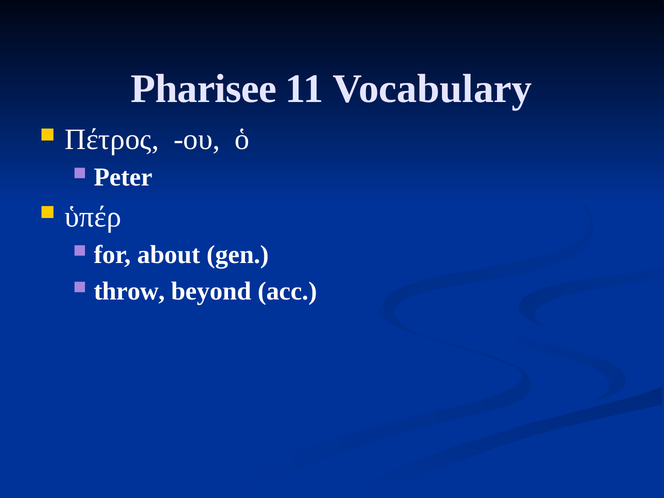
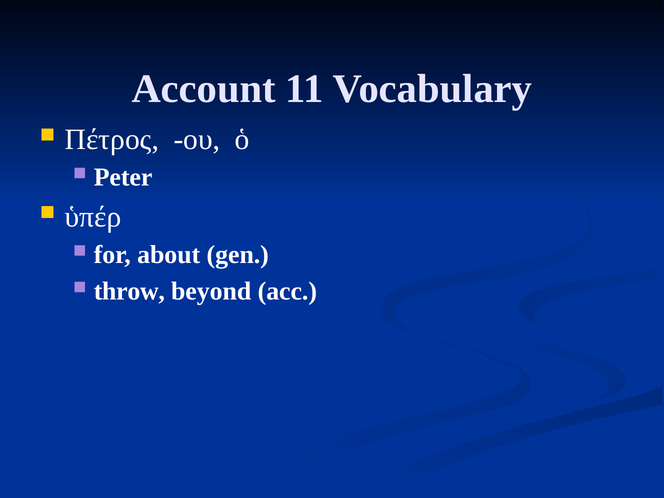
Pharisee: Pharisee -> Account (204, 89)
